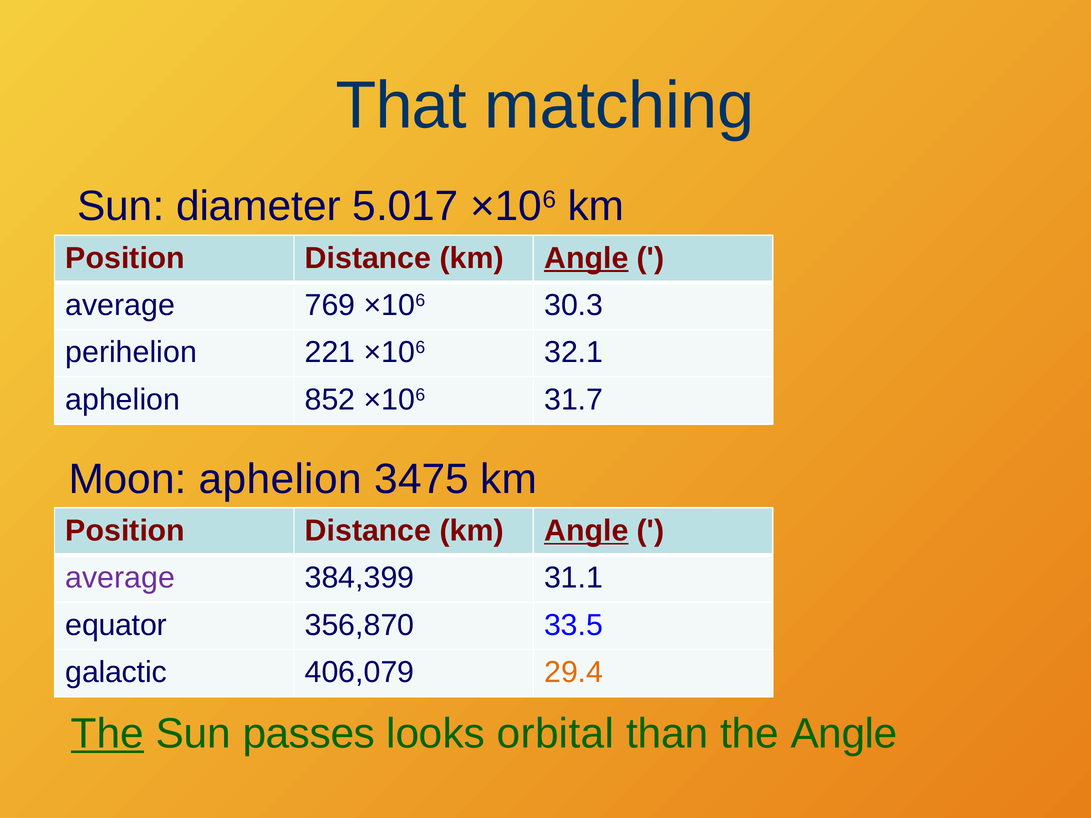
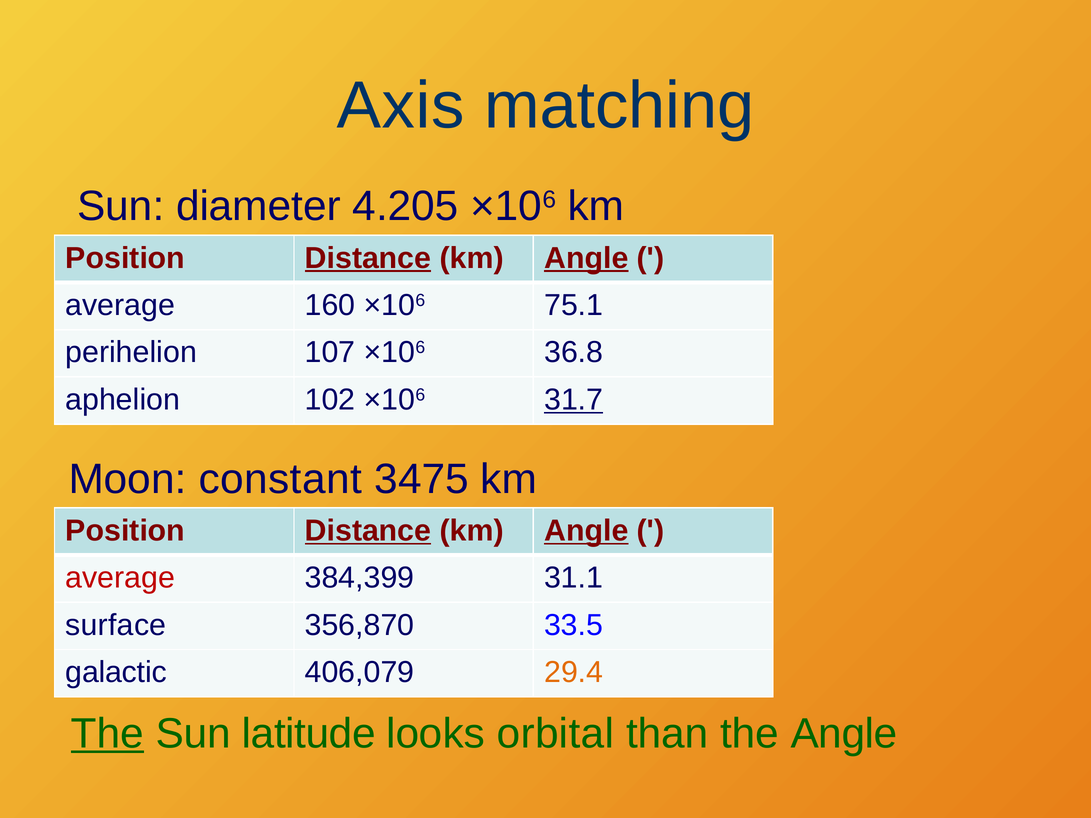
That: That -> Axis (400, 106)
5.017: 5.017 -> 4.205 (405, 207)
Distance underline: none -> present (368, 258)
769: 769 -> 160 (330, 305)
30.3: 30.3 -> 75.1 (574, 305)
221: 221 -> 107 (330, 353)
32.1: 32.1 -> 36.8 (574, 353)
852: 852 -> 102 (330, 400)
31.7 underline: none -> present (574, 400)
Moon aphelion: aphelion -> constant (280, 479)
Distance underline: none -> present (368, 531)
average colour: purple -> red (120, 578)
equator: equator -> surface (116, 625)
passes: passes -> latitude (309, 734)
